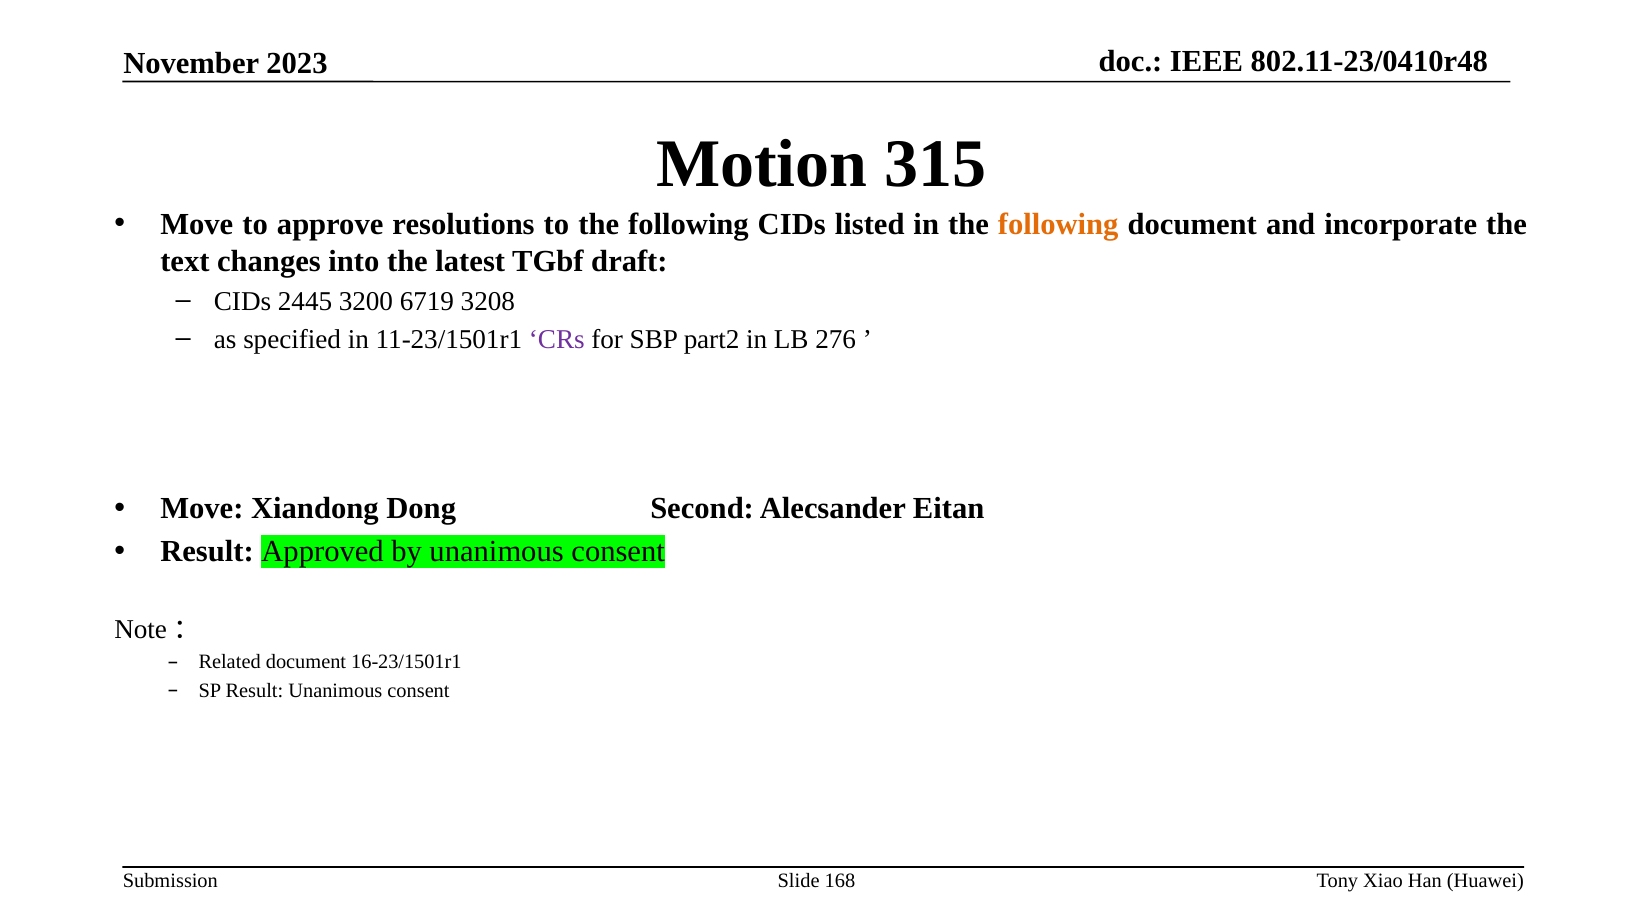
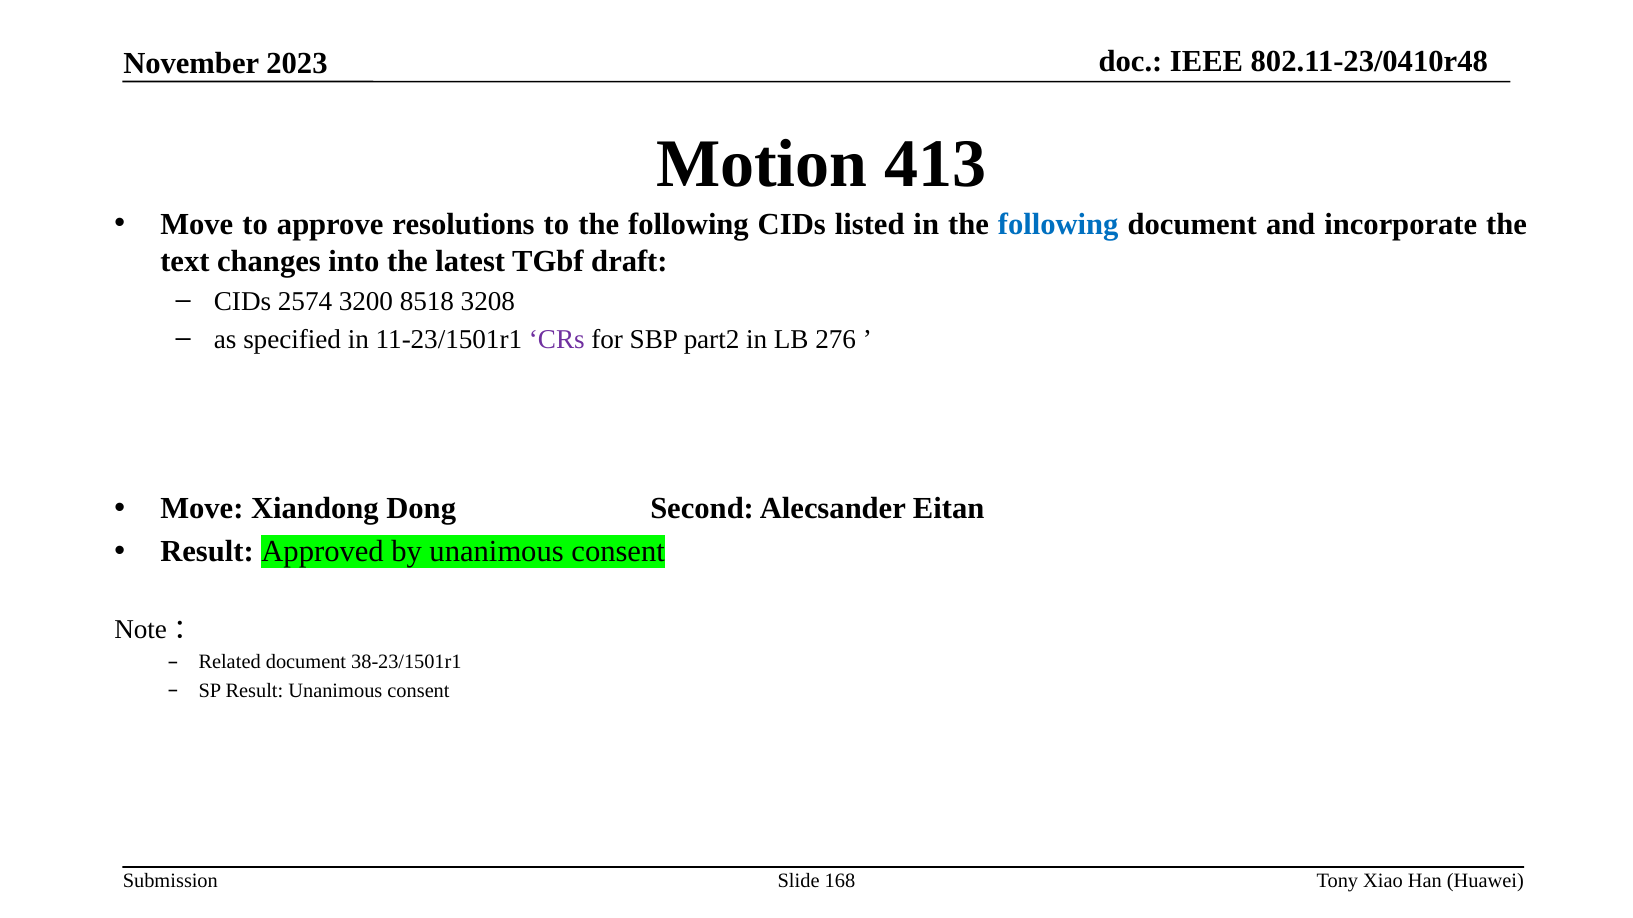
315: 315 -> 413 (936, 164)
following colour: orange -> blue (1058, 225)
2445: 2445 -> 2574 (305, 301)
6719: 6719 -> 8518 (427, 301)
16-23/1501r1: 16-23/1501r1 -> 38-23/1501r1 (406, 662)
